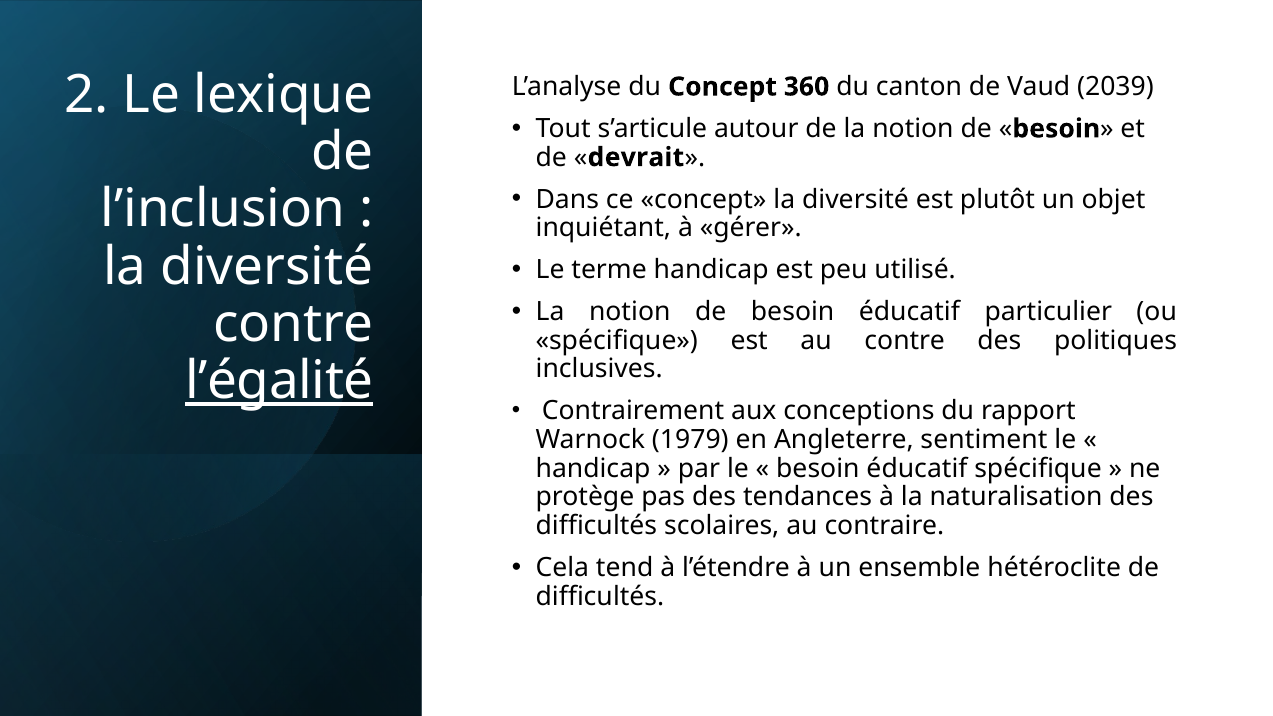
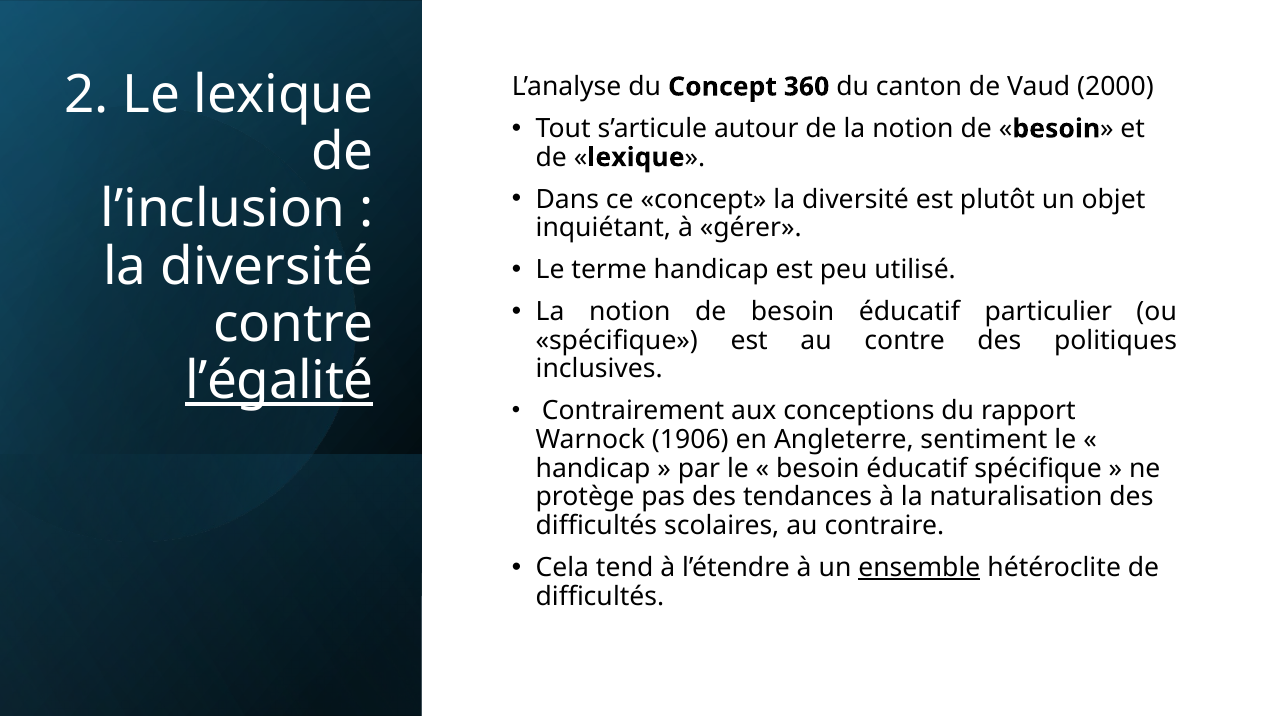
2039: 2039 -> 2000 (1115, 87)
devrait: devrait -> lexique (636, 157)
1979: 1979 -> 1906 (690, 440)
ensemble underline: none -> present (919, 568)
